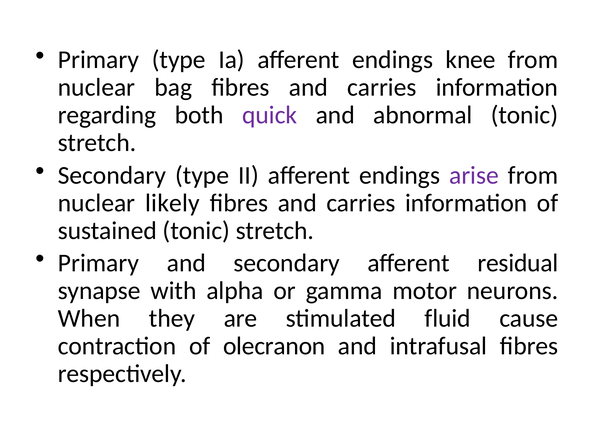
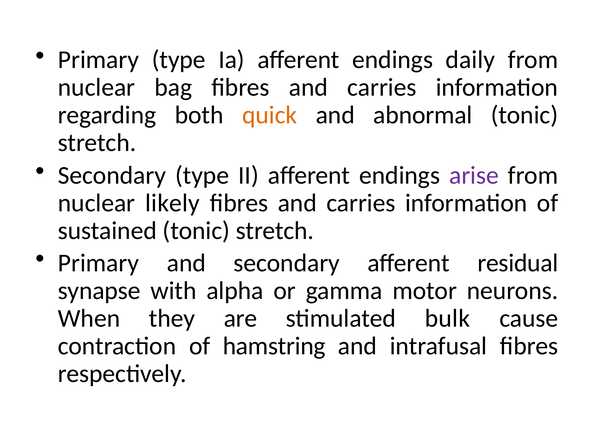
knee: knee -> daily (470, 60)
quick colour: purple -> orange (270, 115)
fluid: fluid -> bulk (448, 318)
olecranon: olecranon -> hamstring (274, 346)
